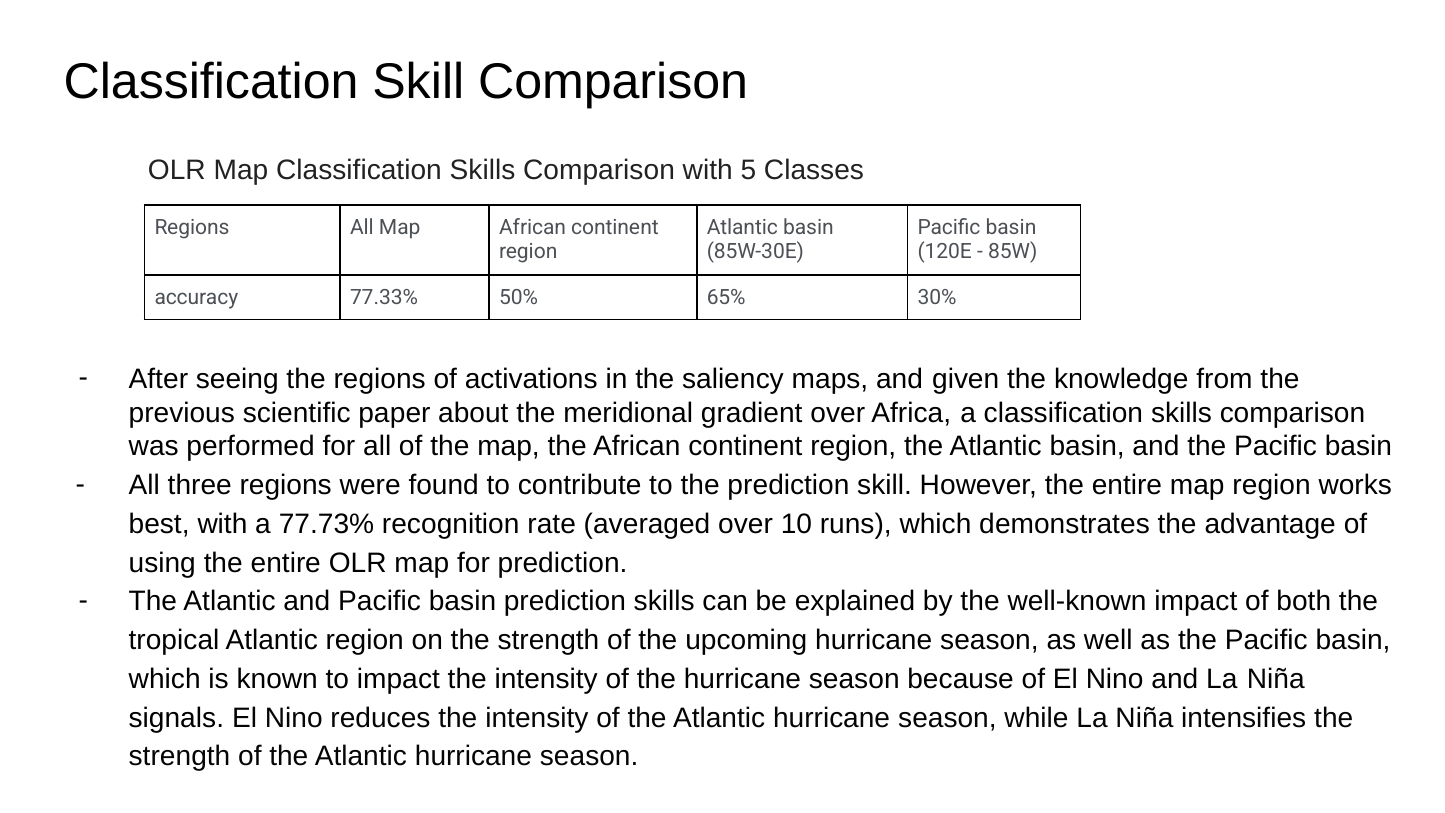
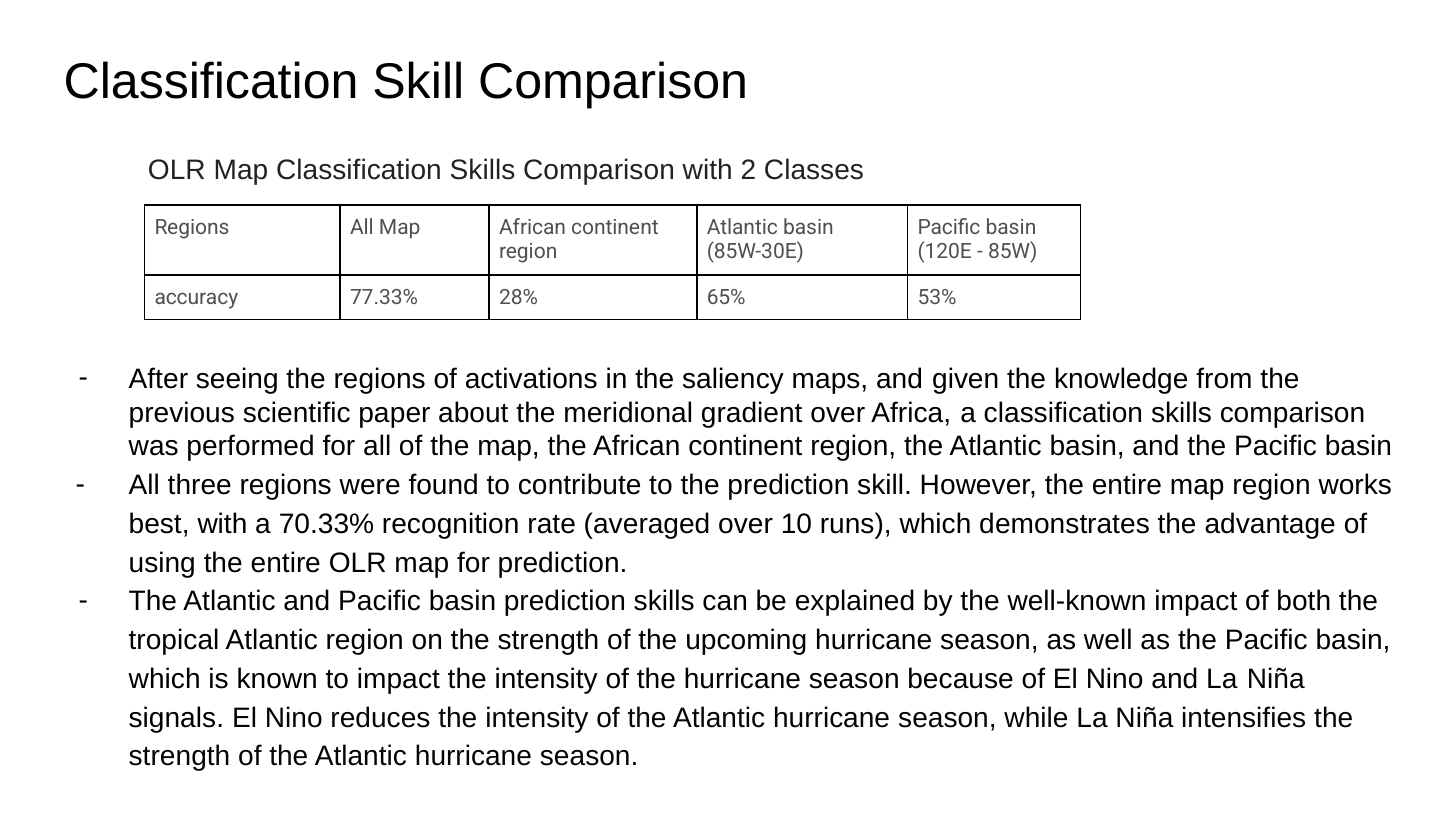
5: 5 -> 2 (748, 171)
50%: 50% -> 28% (519, 297)
30%: 30% -> 53% (937, 297)
77.73%: 77.73% -> 70.33% (326, 524)
